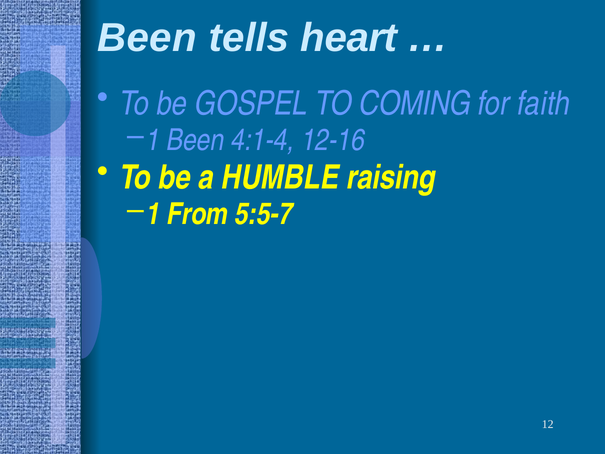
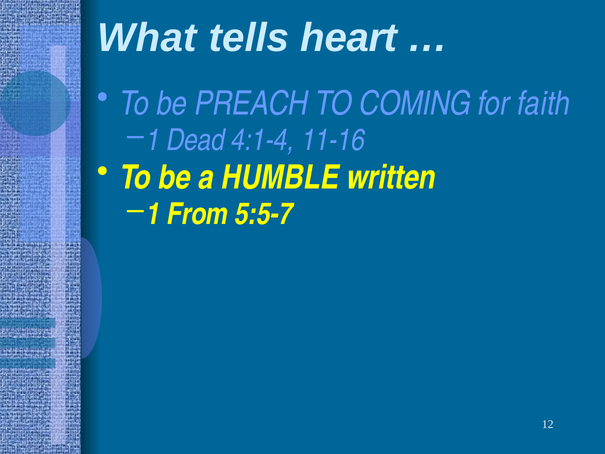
Been: Been -> What (147, 38)
GOSPEL: GOSPEL -> PREACH (251, 103)
1 Been: Been -> Dead (196, 140)
12-16: 12-16 -> 11-16 (333, 140)
raising: raising -> written (391, 178)
